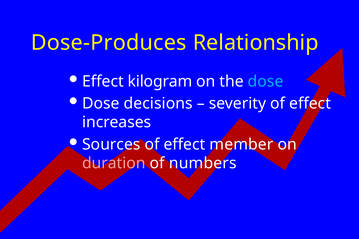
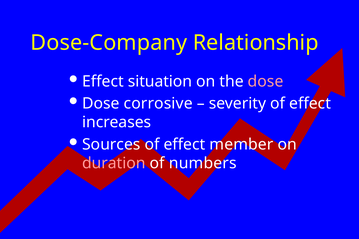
Dose-Produces: Dose-Produces -> Dose-Company (109, 43)
kilogram: kilogram -> situation (160, 81)
dose colour: light blue -> pink (266, 81)
decisions: decisions -> corrosive (158, 103)
